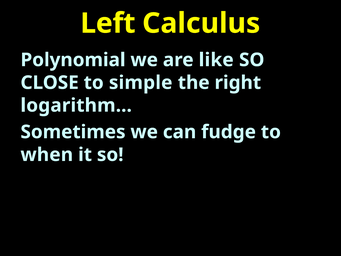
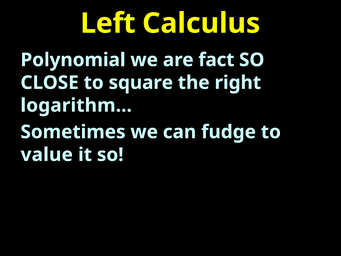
like: like -> fact (216, 60)
simple: simple -> square (141, 83)
when: when -> value (47, 155)
